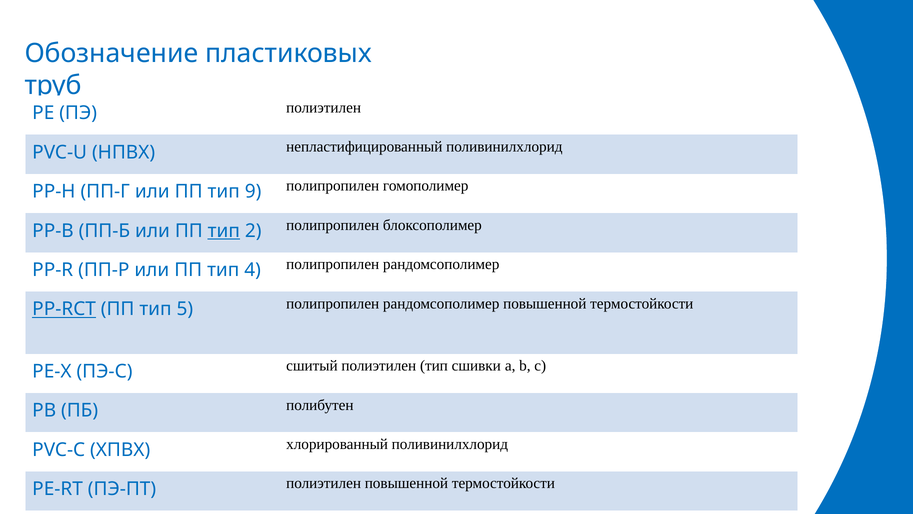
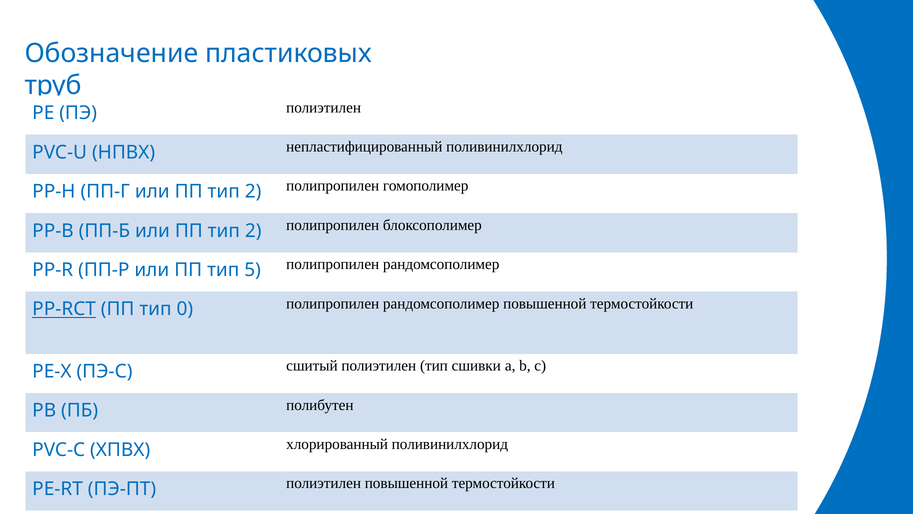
9: 9 -> 2 (253, 191)
тип underline: present -> none (224, 231)
4: 4 -> 5 (253, 270)
5: 5 -> 0 (185, 309)
